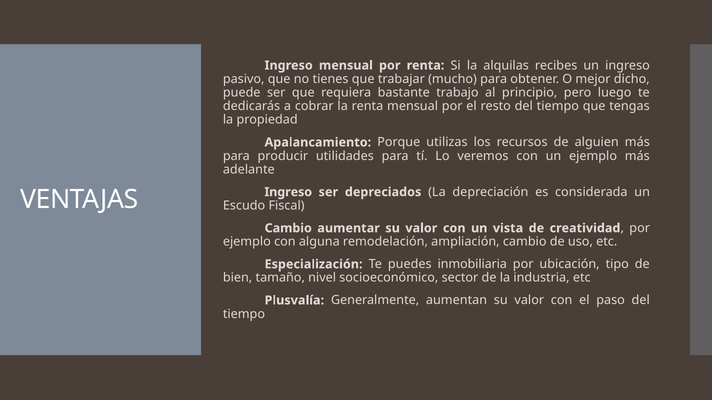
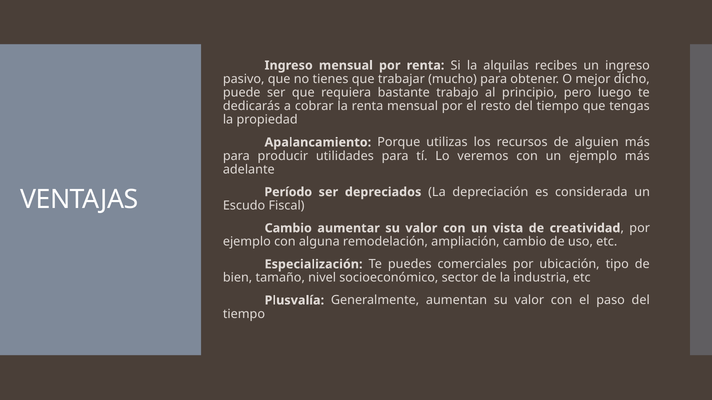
Ingreso: Ingreso -> Período (288, 192)
inmobiliaria: inmobiliaria -> comerciales (472, 265)
